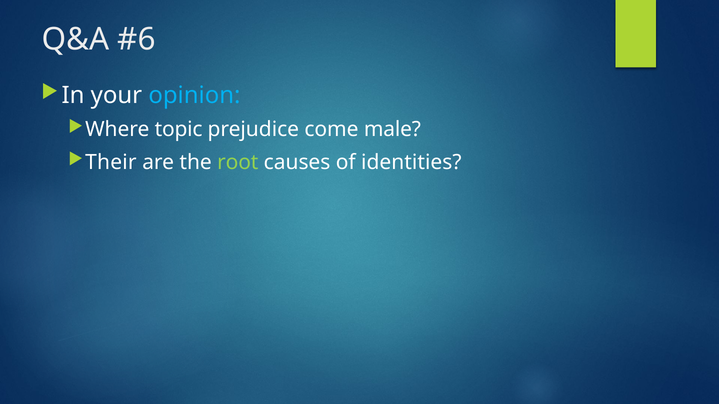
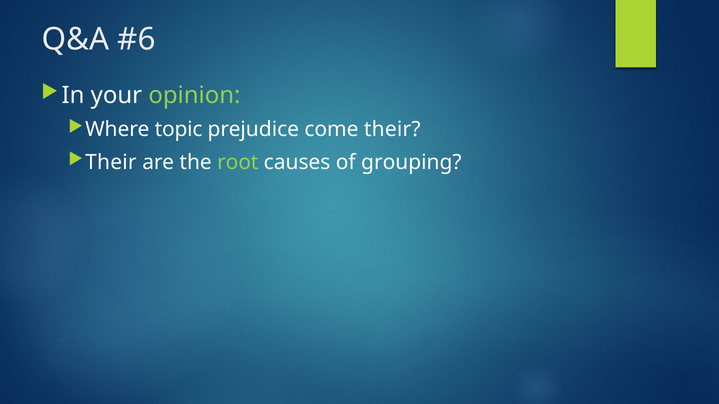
opinion colour: light blue -> light green (194, 95)
come male: male -> their (392, 130)
identities: identities -> grouping (411, 162)
